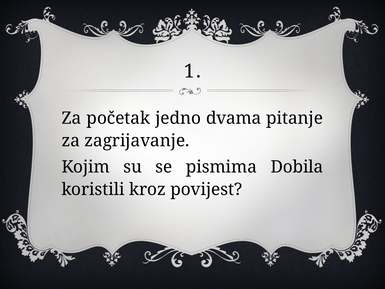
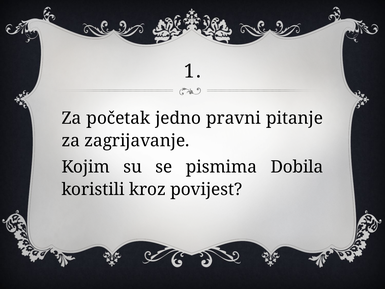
dvama: dvama -> pravni (234, 118)
